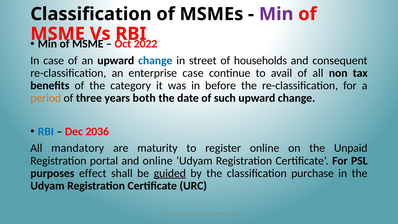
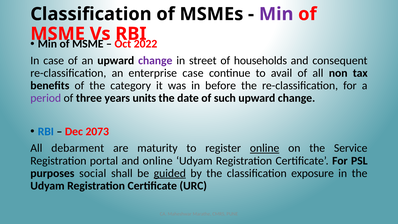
change colour: blue -> purple (155, 61)
period colour: orange -> purple (46, 98)
both: both -> units (144, 98)
2036: 2036 -> 2073 (97, 131)
mandatory: mandatory -> debarment (78, 148)
online underline: none -> present (265, 148)
Unpaid: Unpaid -> Service (351, 148)
effect: effect -> social (93, 173)
purchase: purchase -> exposure (313, 173)
